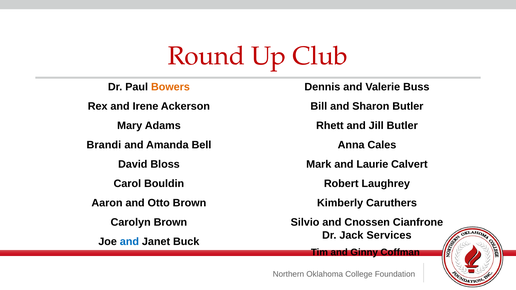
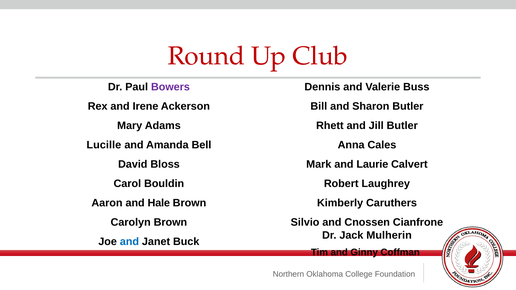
Bowers colour: orange -> purple (170, 87)
Brandi: Brandi -> Lucille (104, 145)
Otto: Otto -> Hale (159, 203)
Services: Services -> Mulherin (389, 235)
